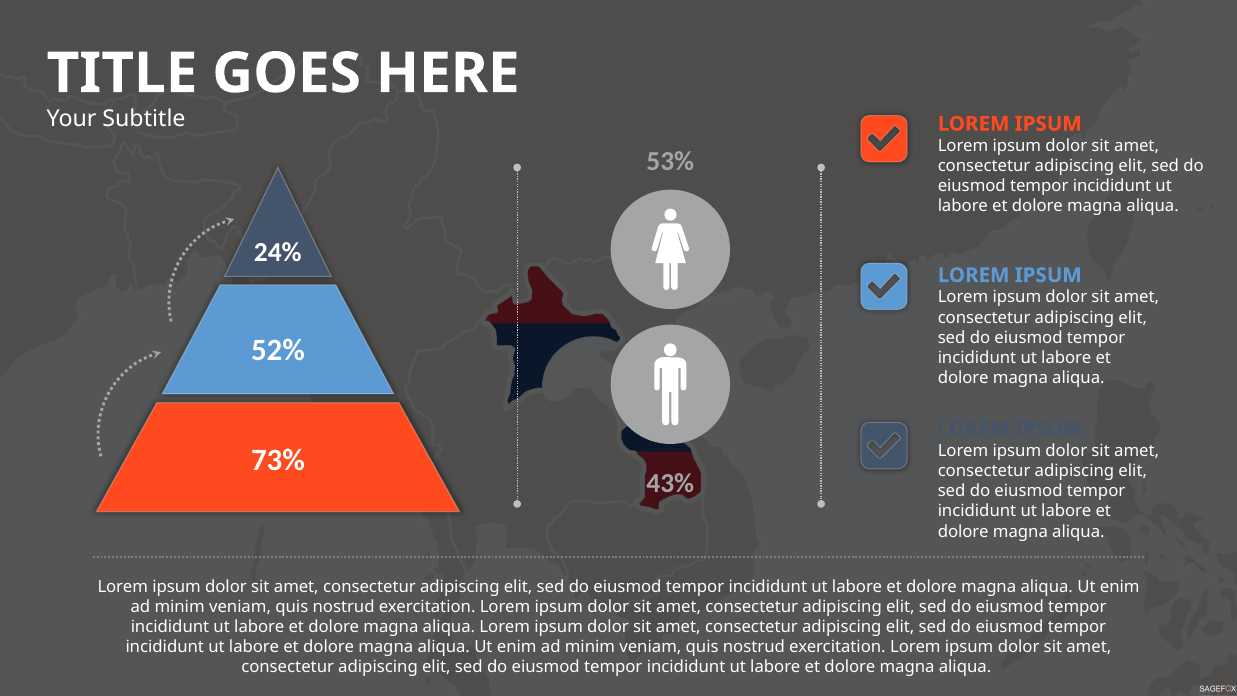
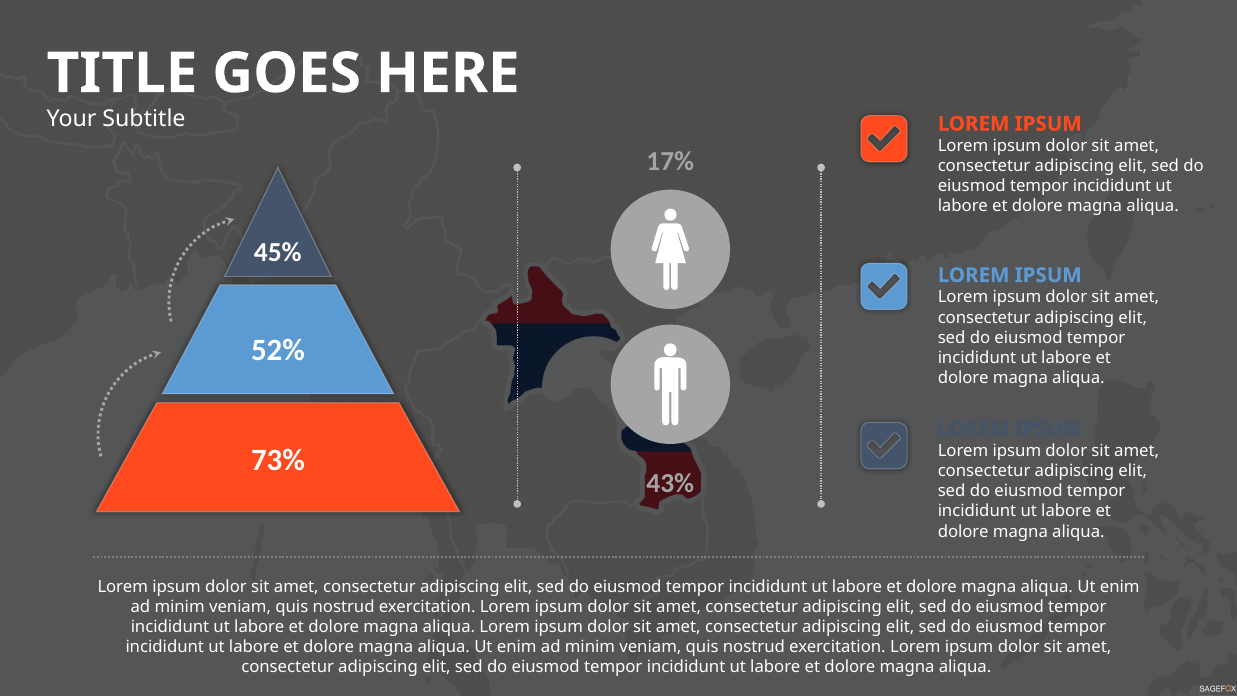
53%: 53% -> 17% (670, 162)
24%: 24% -> 45% (278, 252)
